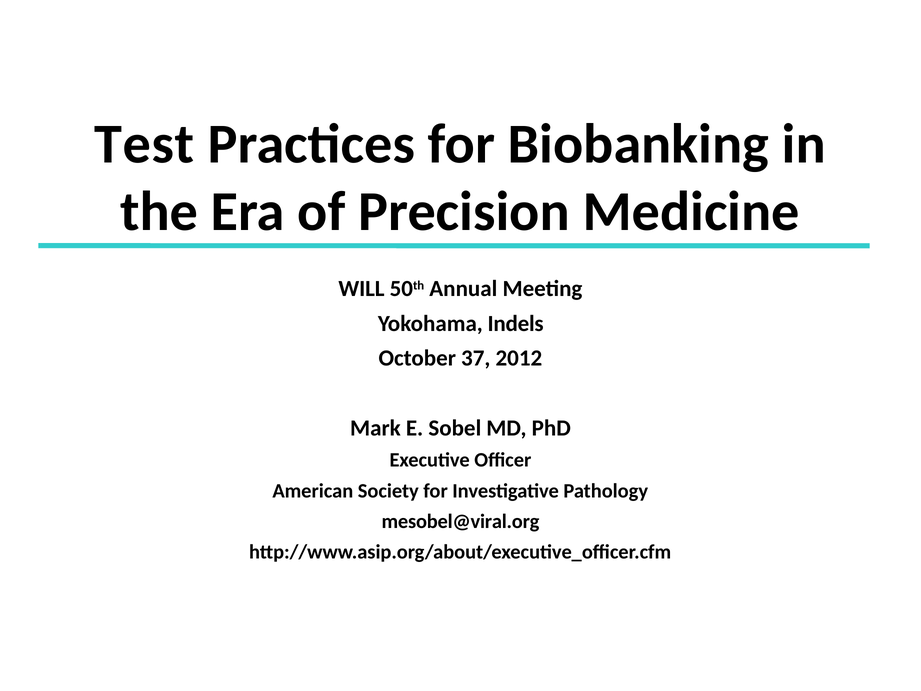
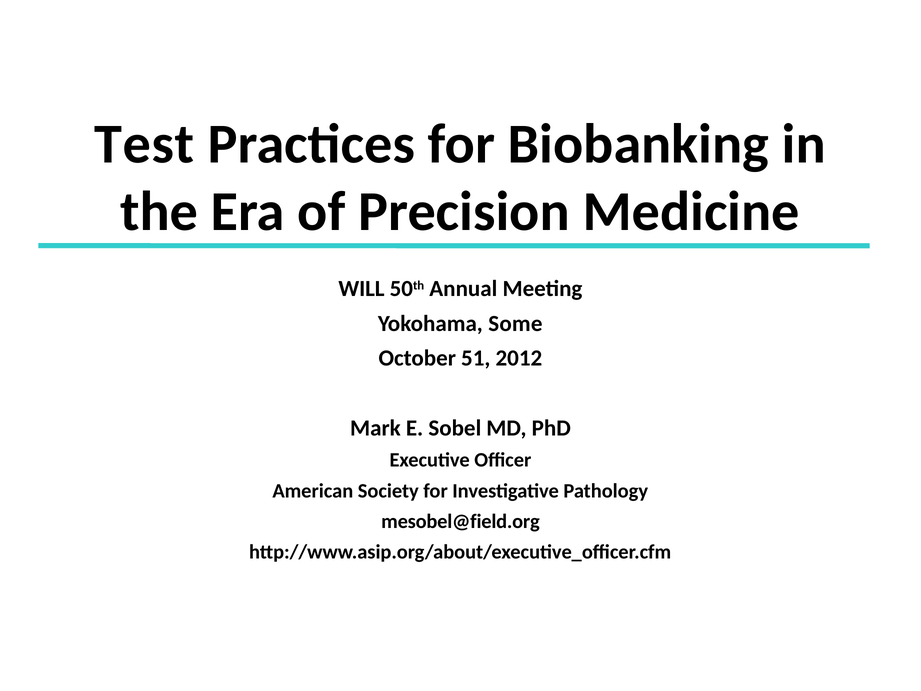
Indels: Indels -> Some (515, 323)
37: 37 -> 51 (476, 358)
mesobel@viral.org: mesobel@viral.org -> mesobel@field.org (460, 521)
